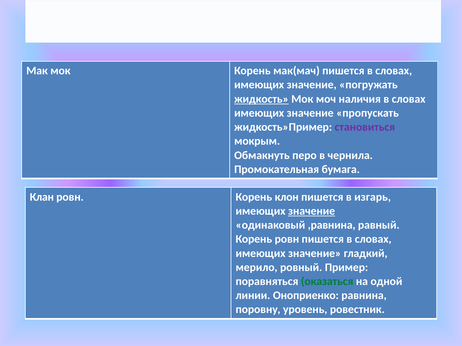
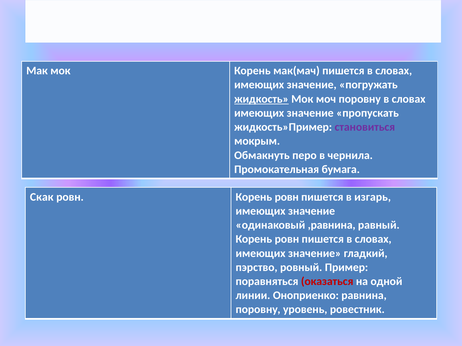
моч наличия: наличия -> поровну (360, 99)
Клан: Клан -> Скак (42, 197)
ровн Корень клон: клон -> ровн (287, 197)
значение underline: present -> none (312, 211)
мерило: мерило -> пэрство (257, 268)
оказаться colour: green -> red (327, 282)
